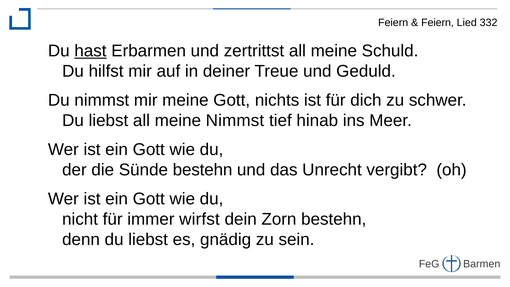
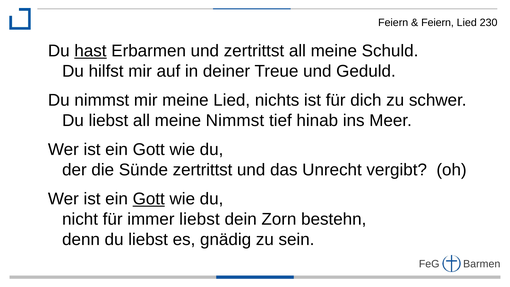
332: 332 -> 230 (489, 23)
meine Gott: Gott -> Lied (232, 100)
Sünde bestehn: bestehn -> zertrittst (203, 170)
Gott underline: none -> present (149, 199)
immer wirfst: wirfst -> liebst (199, 219)
